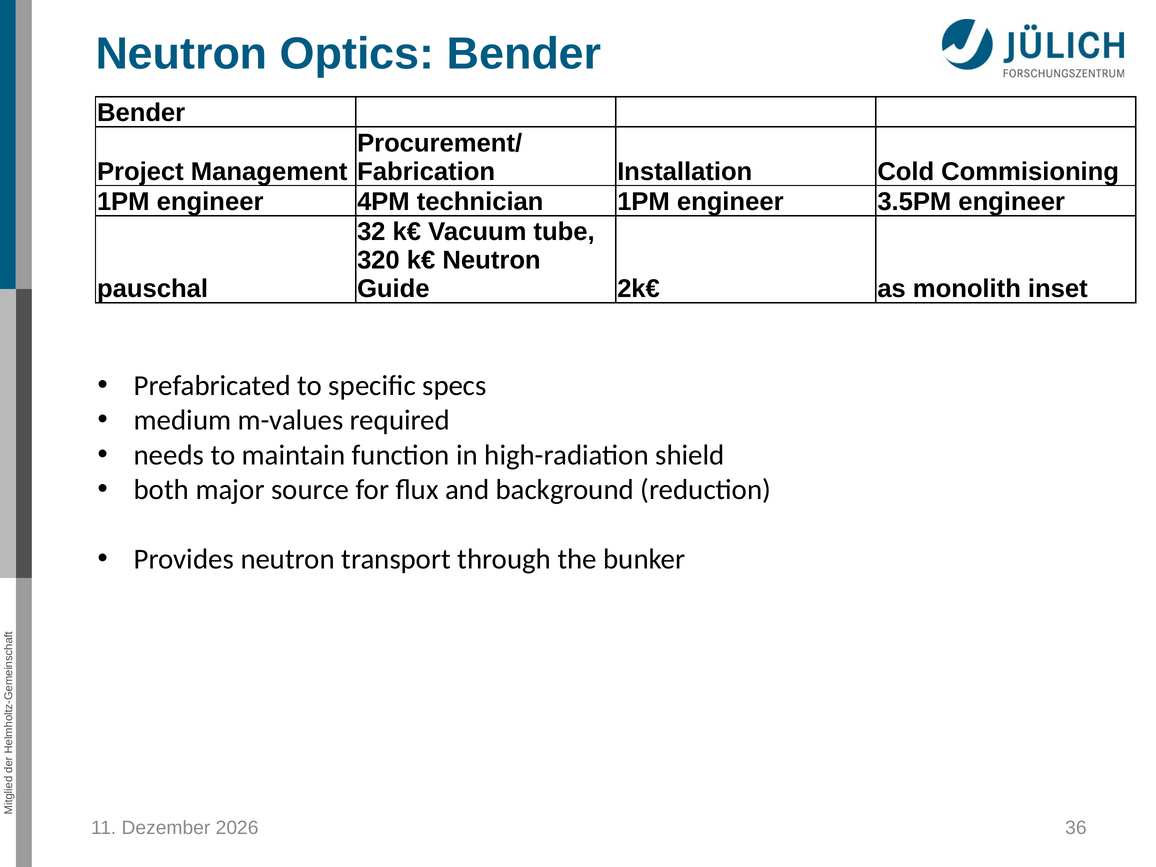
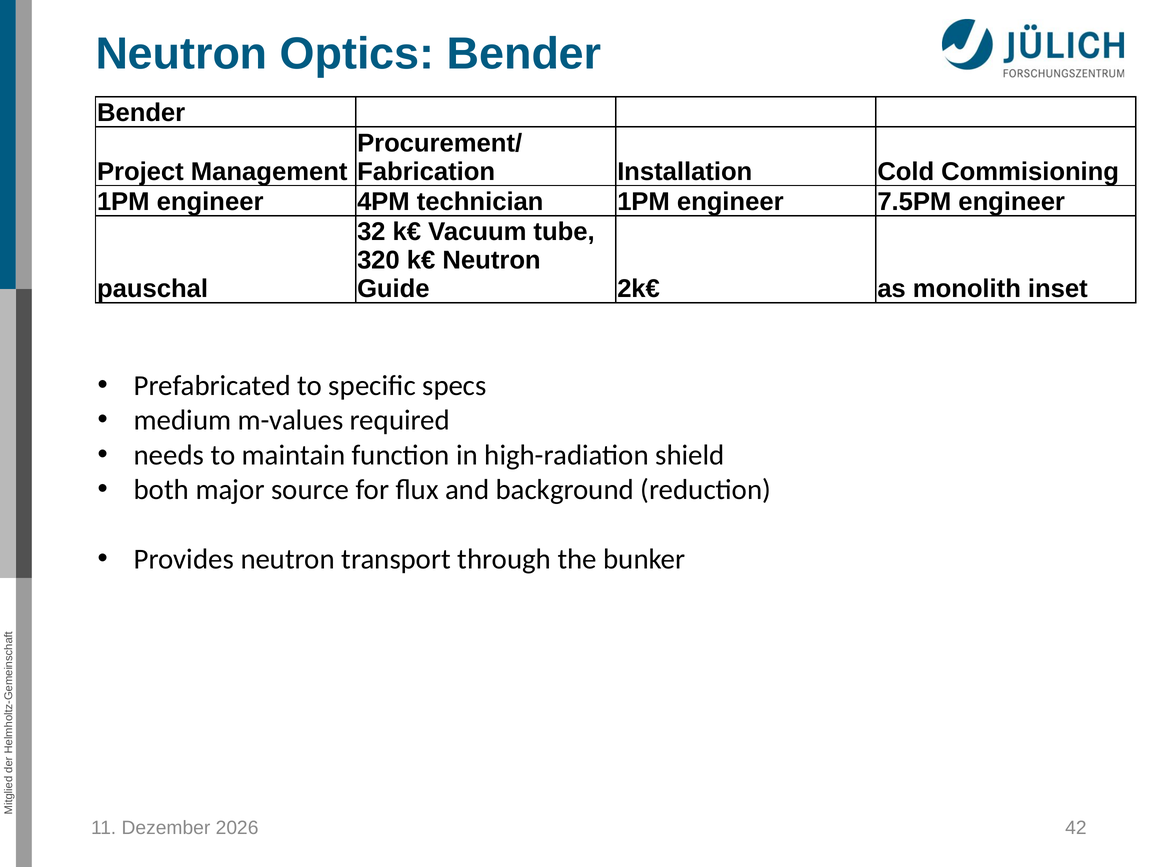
3.5PM: 3.5PM -> 7.5PM (914, 202)
36: 36 -> 42 (1076, 828)
